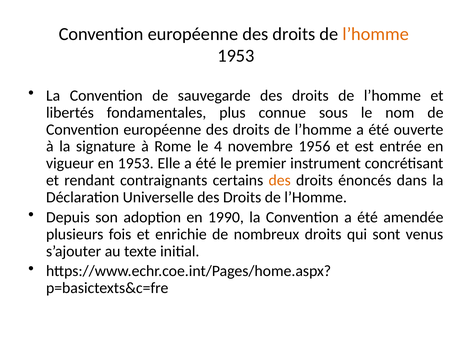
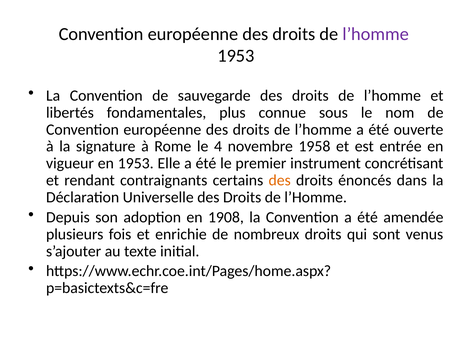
l’homme colour: orange -> purple (376, 34)
1956: 1956 -> 1958 (314, 146)
1990: 1990 -> 1908 (226, 217)
